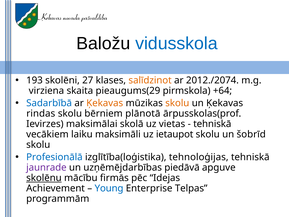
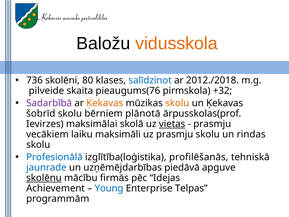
vidusskola colour: blue -> orange (176, 43)
193: 193 -> 736 (34, 80)
27: 27 -> 80 (88, 80)
salīdzinot colour: orange -> blue (150, 80)
2012./2074: 2012./2074 -> 2012./2018 (212, 80)
virziena: virziena -> pilveide (46, 91)
pieaugums(29: pieaugums(29 -> pieaugums(76 (128, 91)
+64: +64 -> +32 (223, 91)
Sadarbībā colour: blue -> purple (49, 103)
rindas: rindas -> šobrīd (41, 113)
vietas underline: none -> present (172, 124)
tehniskā: tehniskā -> prasmju (212, 124)
uz ietaupot: ietaupot -> prasmju (175, 134)
šobrīd: šobrīd -> rindas (251, 134)
tehnoloģijas: tehnoloģijas -> profilēšanās (199, 157)
jaunrade colour: purple -> blue (46, 167)
